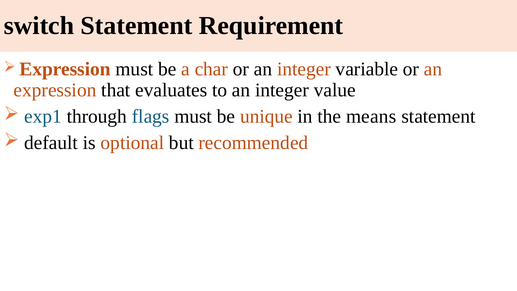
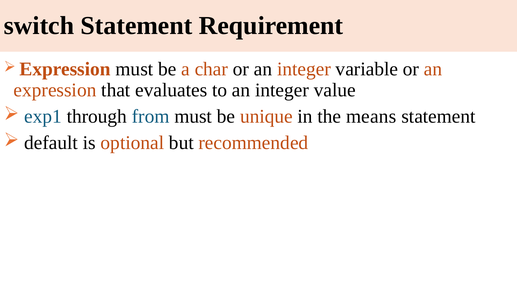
flags: flags -> from (151, 116)
